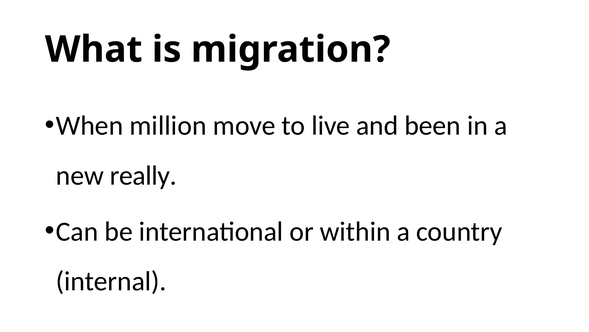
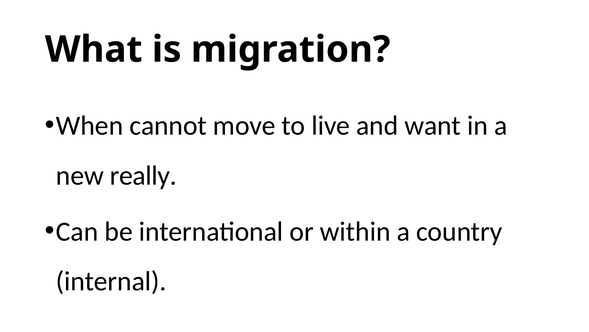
million: million -> cannot (168, 125)
been: been -> want (433, 125)
